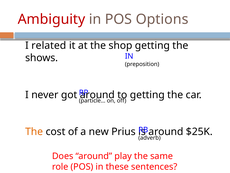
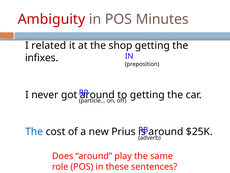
Options: Options -> Minutes (162, 19)
shows: shows -> infixes (42, 58)
The colour: orange -> blue (34, 131)
